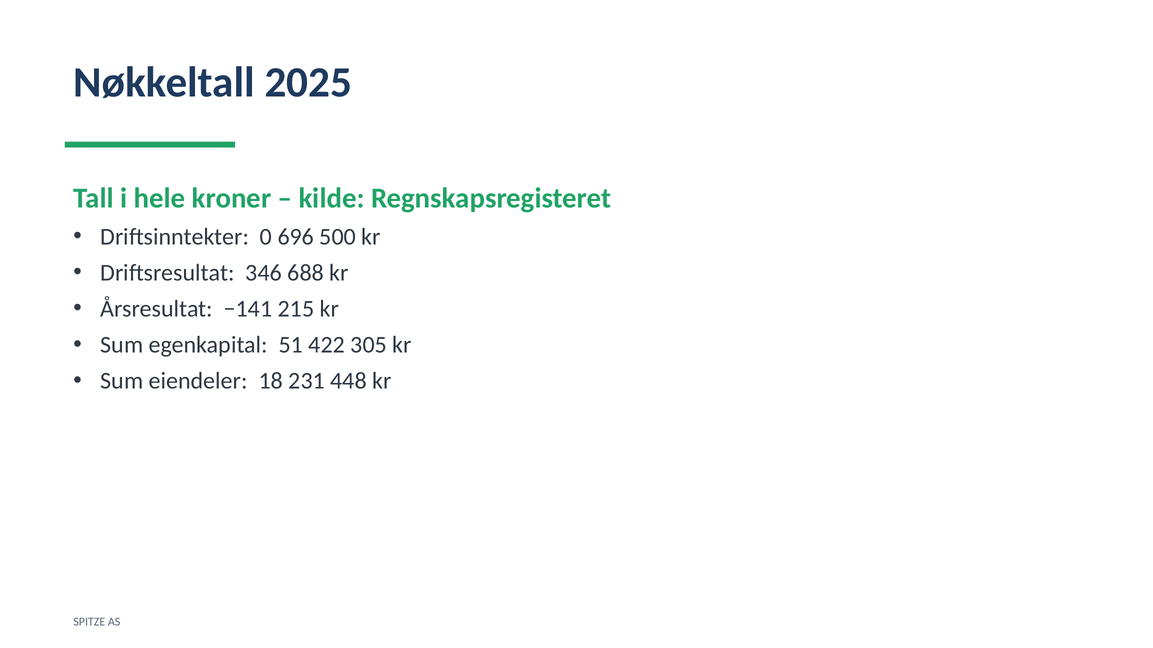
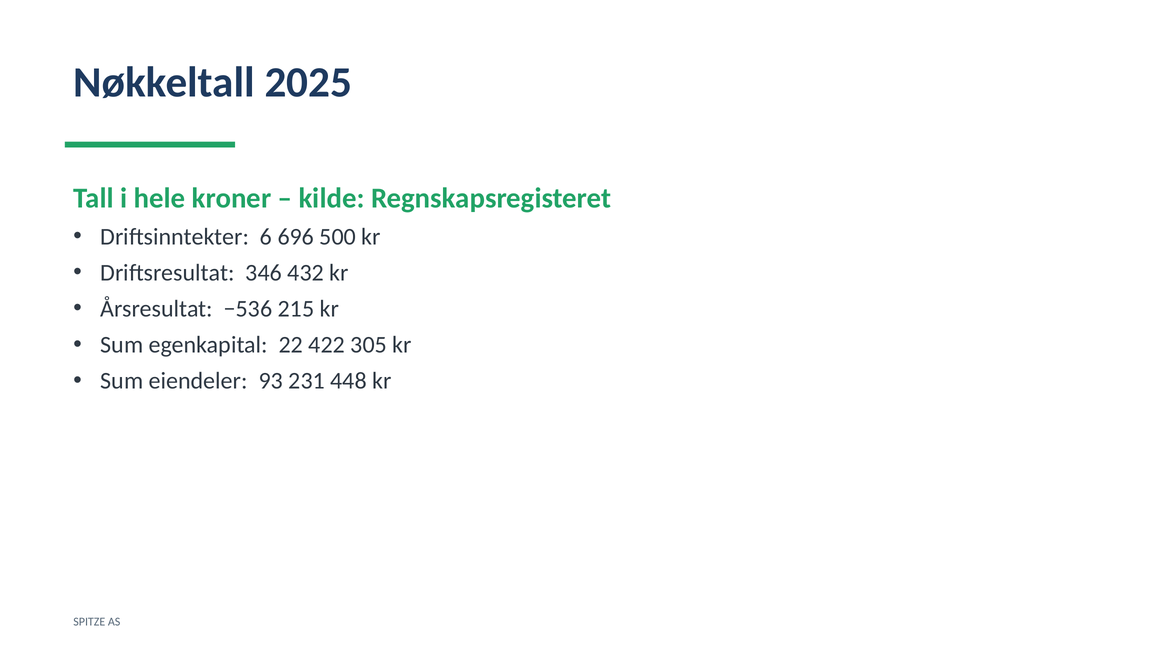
0: 0 -> 6 (266, 237)
688: 688 -> 432 (306, 273)
−141: −141 -> −536 (248, 309)
51: 51 -> 22 (291, 345)
18: 18 -> 93 (271, 381)
